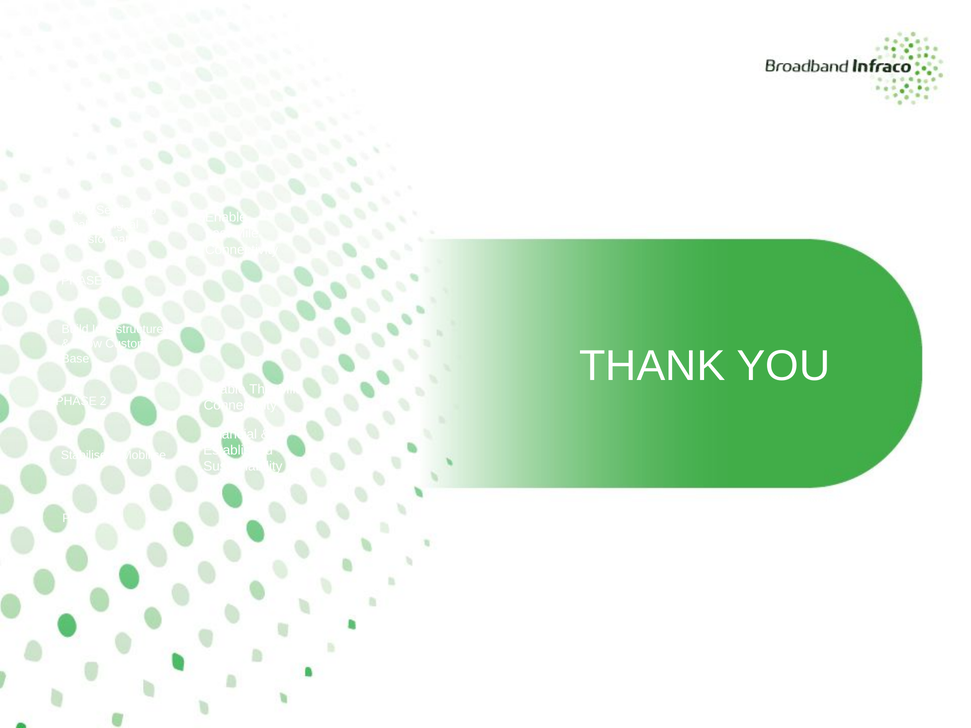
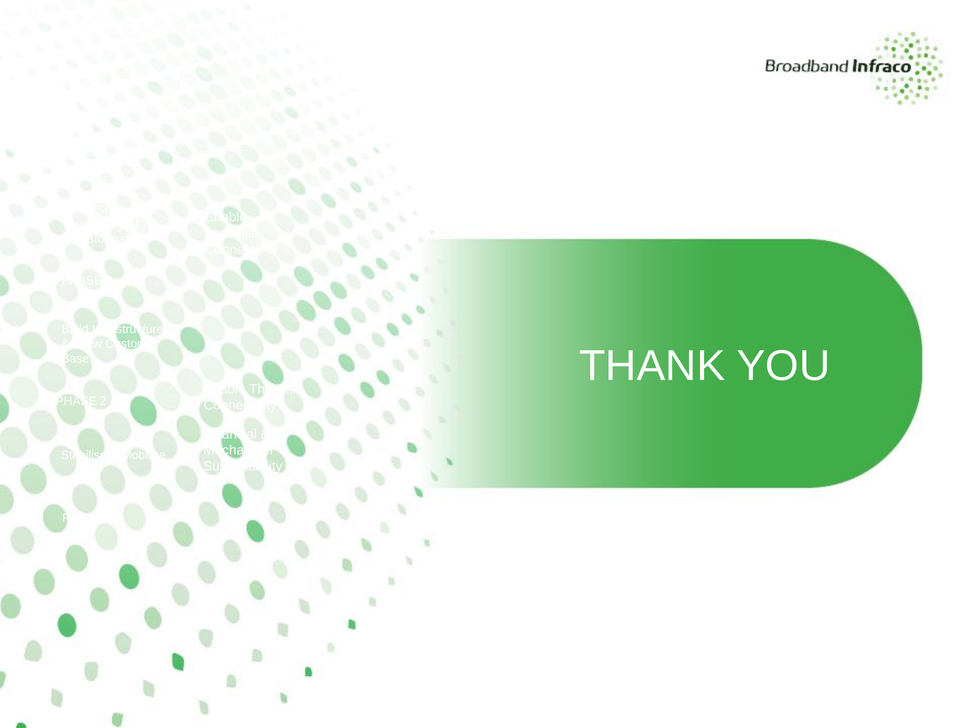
Established: Established -> Mechanism (238, 450)
